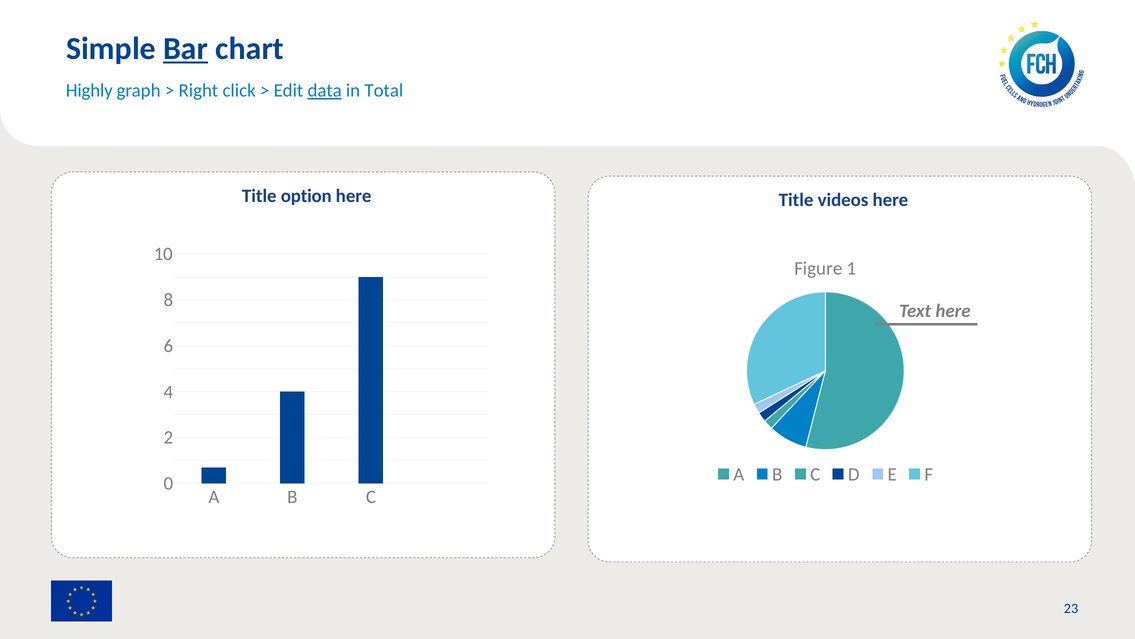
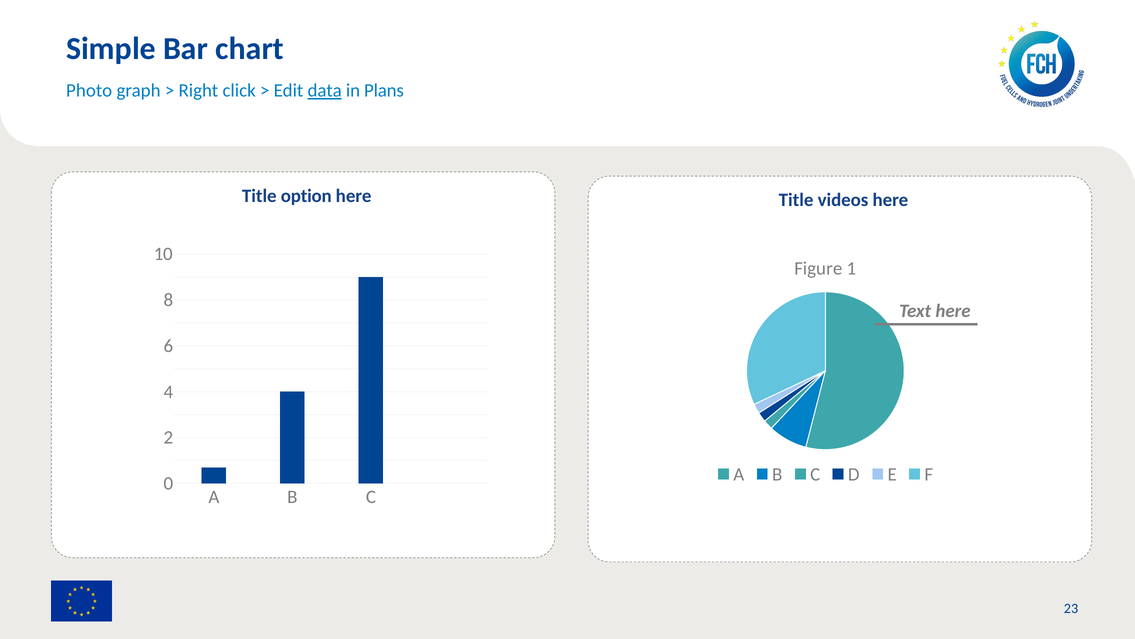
Bar underline: present -> none (186, 49)
Highly: Highly -> Photo (89, 90)
Total: Total -> Plans (384, 90)
